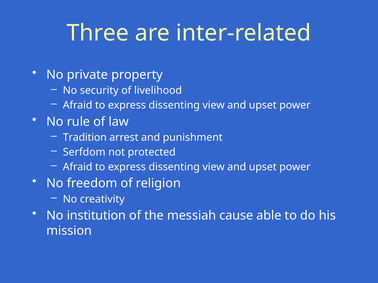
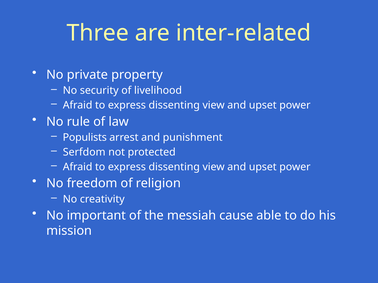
Tradition: Tradition -> Populists (85, 138)
institution: institution -> important (96, 216)
